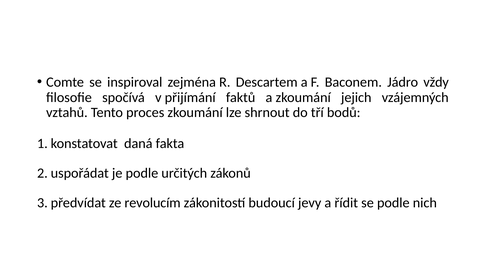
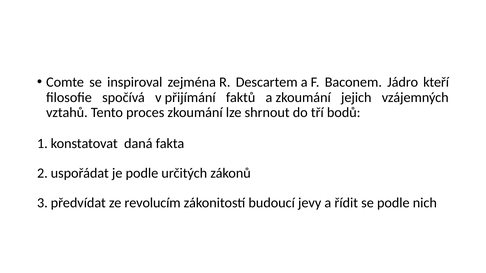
vždy: vždy -> kteří (436, 82)
